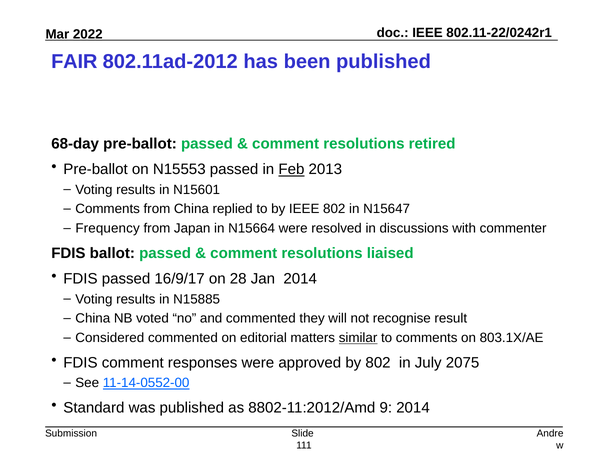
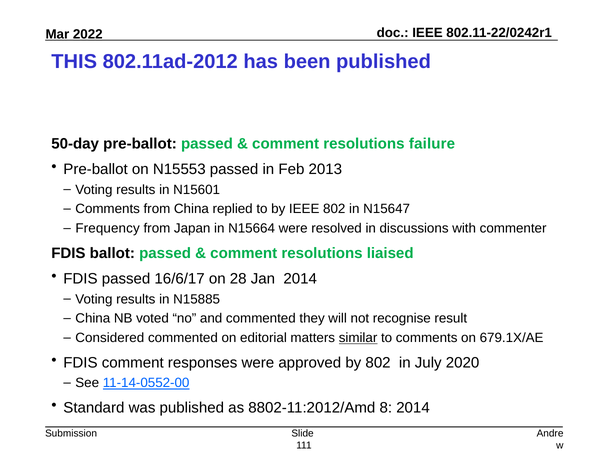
FAIR: FAIR -> THIS (74, 62)
68-day: 68-day -> 50-day (75, 144)
retired: retired -> failure (432, 144)
Feb underline: present -> none (291, 169)
16/9/17: 16/9/17 -> 16/6/17 (180, 279)
803.1X/AE: 803.1X/AE -> 679.1X/AE (512, 338)
2075: 2075 -> 2020 (463, 363)
9: 9 -> 8 (386, 408)
